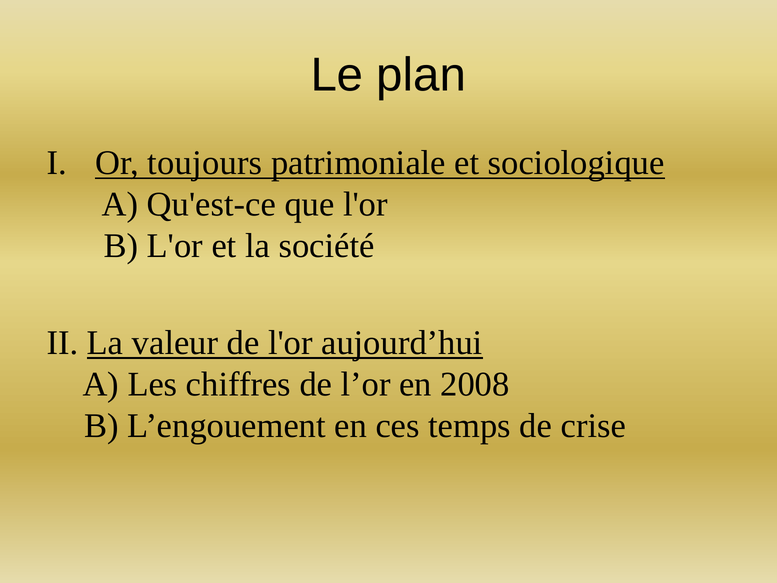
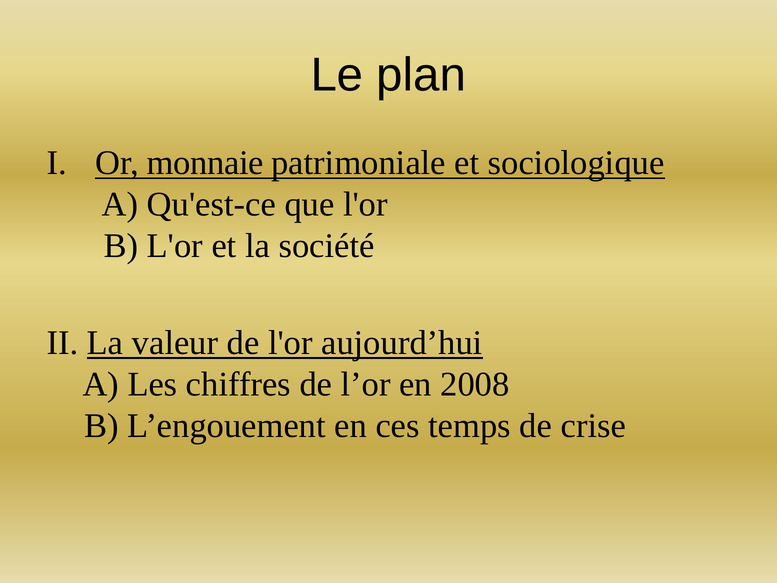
toujours: toujours -> monnaie (205, 163)
